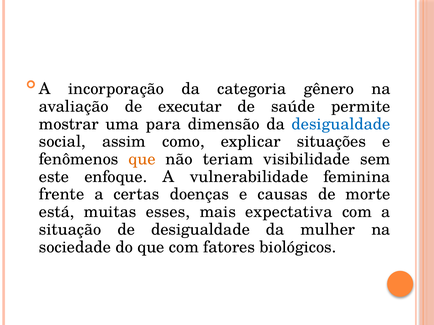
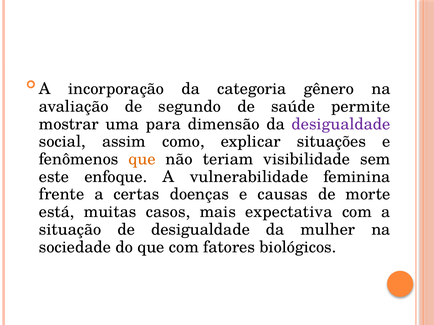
executar: executar -> segundo (190, 107)
desigualdade colour: blue -> purple (341, 124)
esses: esses -> casos (168, 212)
